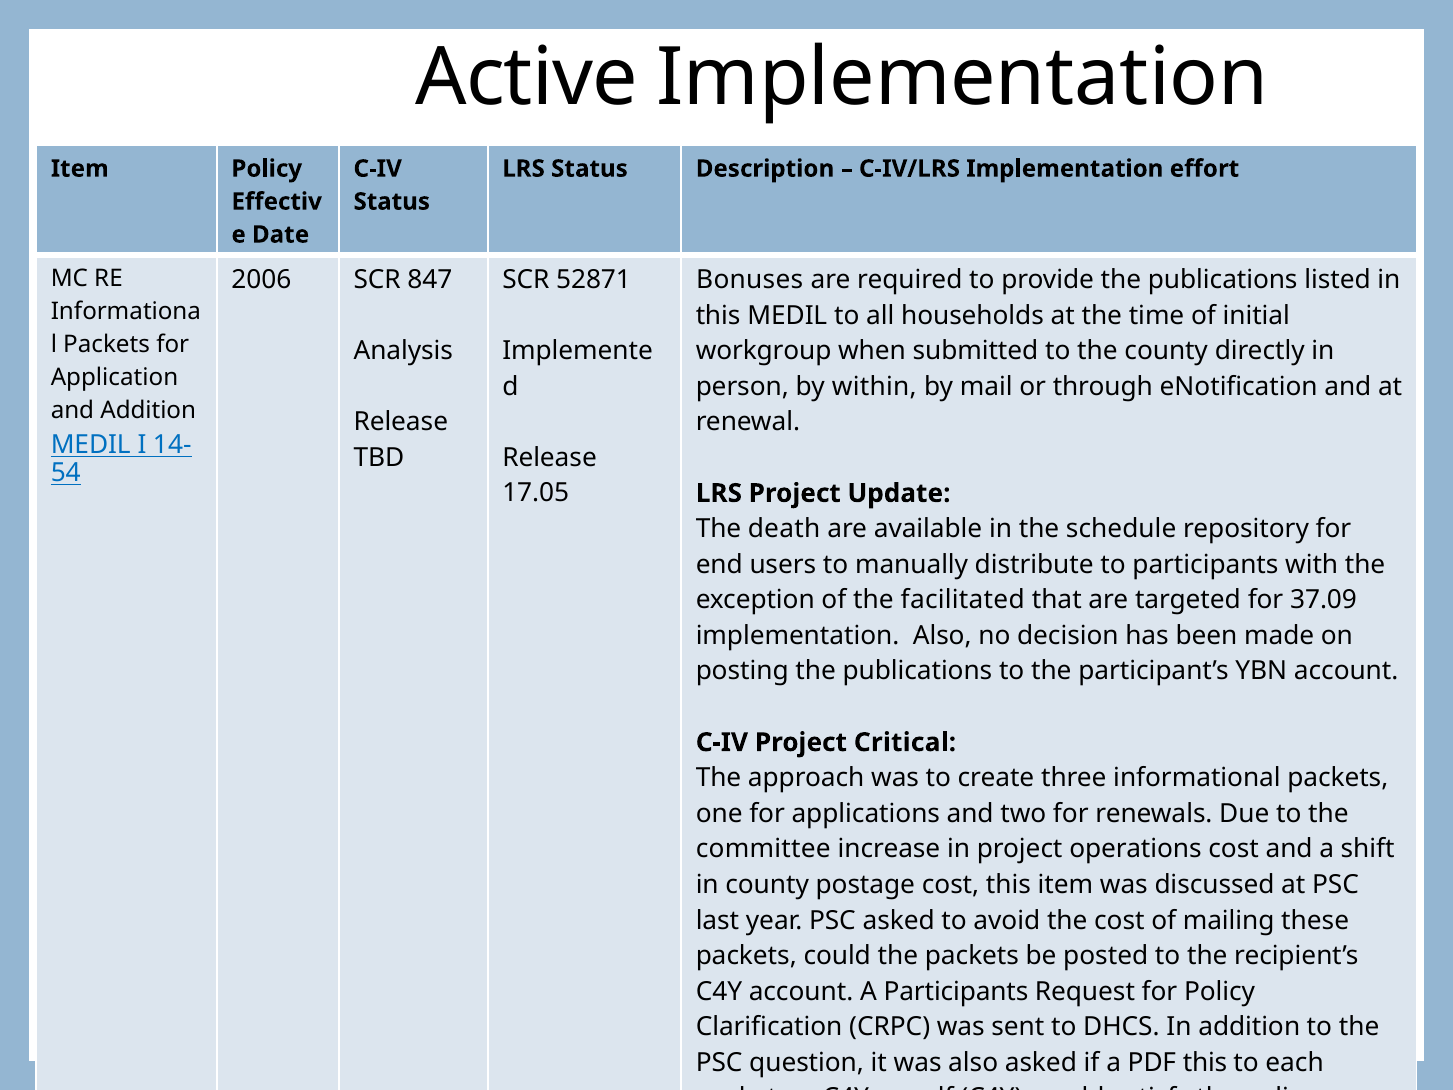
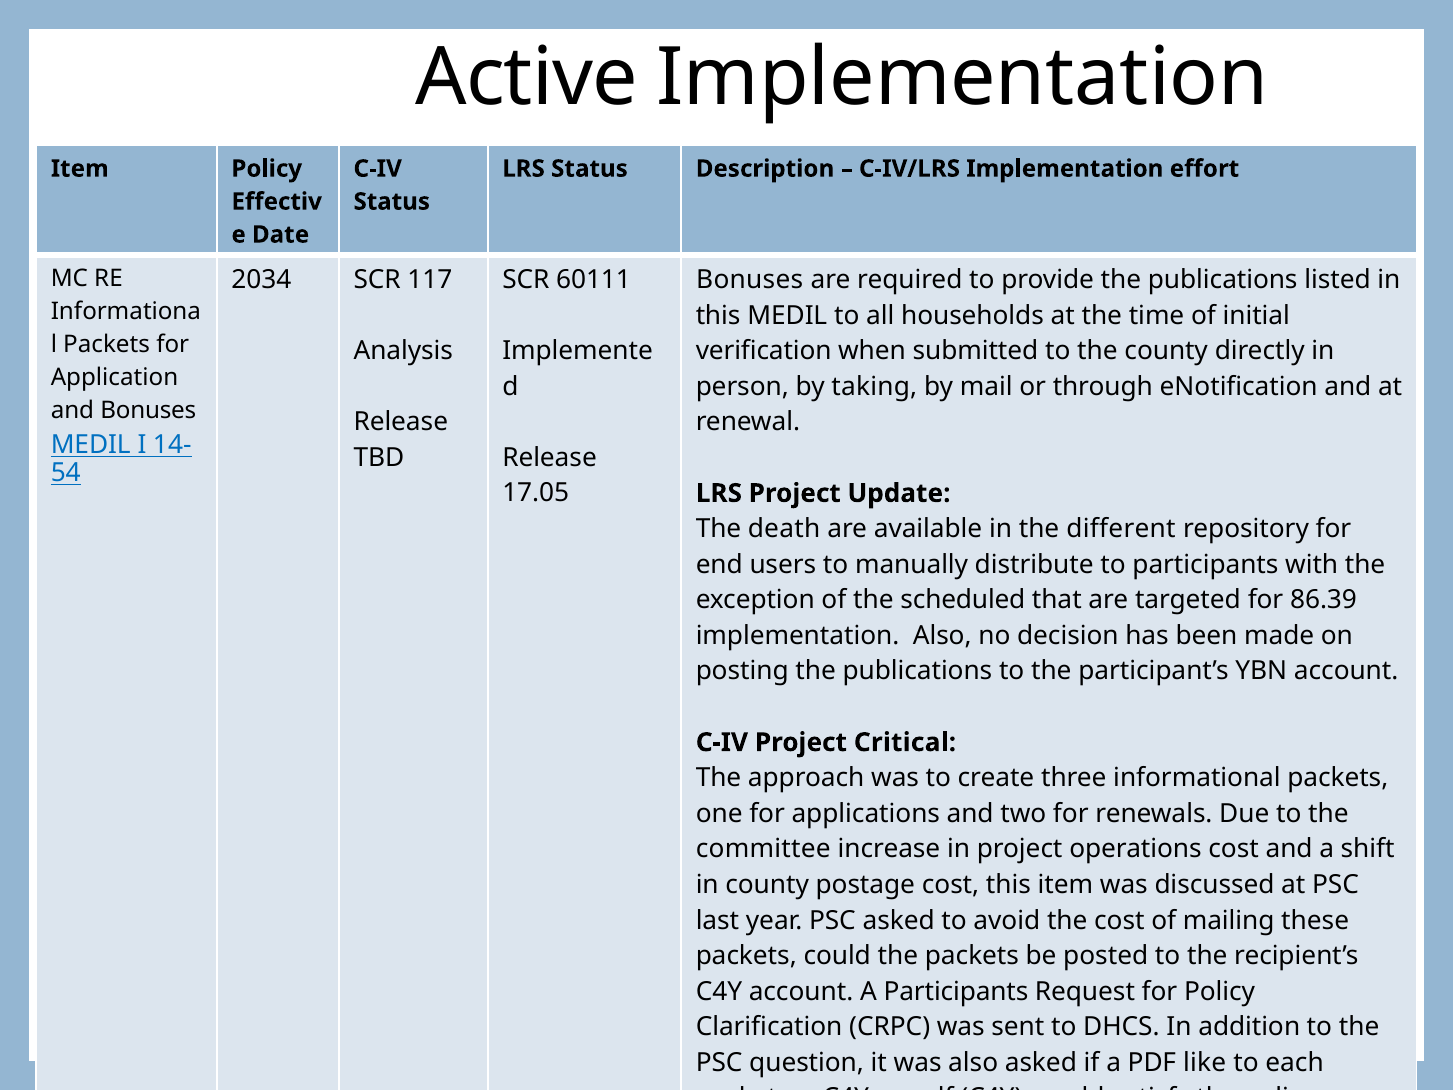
2006: 2006 -> 2034 (261, 280)
847: 847 -> 117 (430, 280)
52871: 52871 -> 60111 (594, 280)
workgroup: workgroup -> verification (764, 351)
within: within -> taking (874, 386)
and Addition: Addition -> Bonuses (148, 410)
schedule: schedule -> different (1121, 529)
facilitated: facilitated -> scheduled (963, 600)
37.09: 37.09 -> 86.39 (1324, 600)
PDF this: this -> like (1205, 1062)
